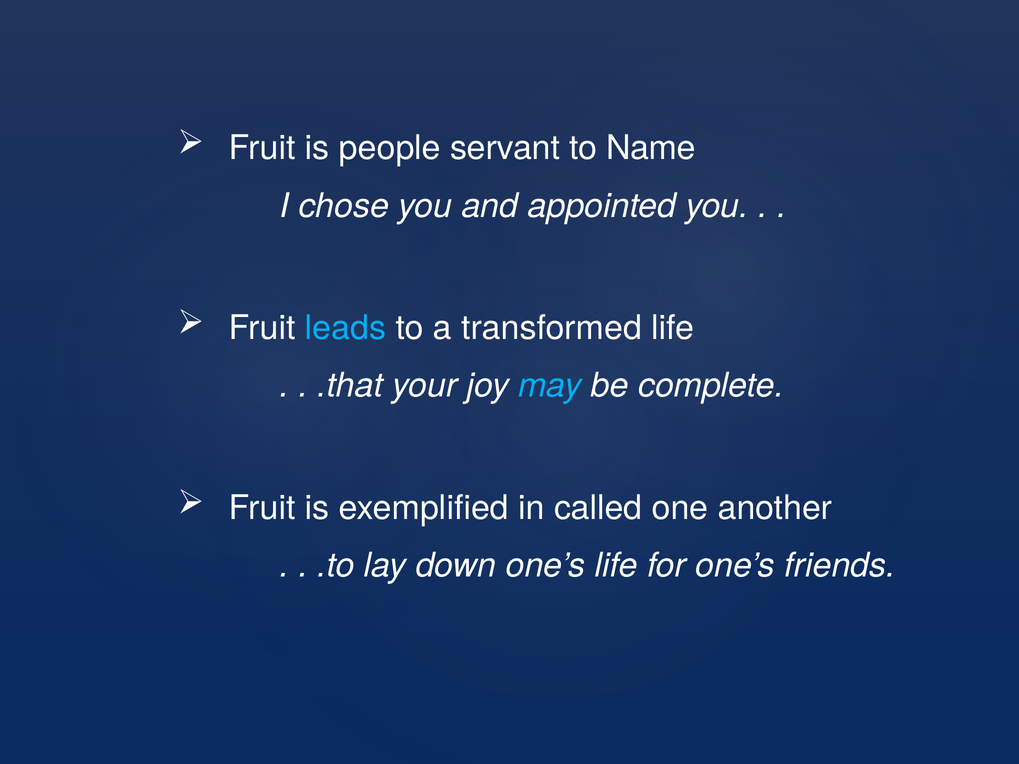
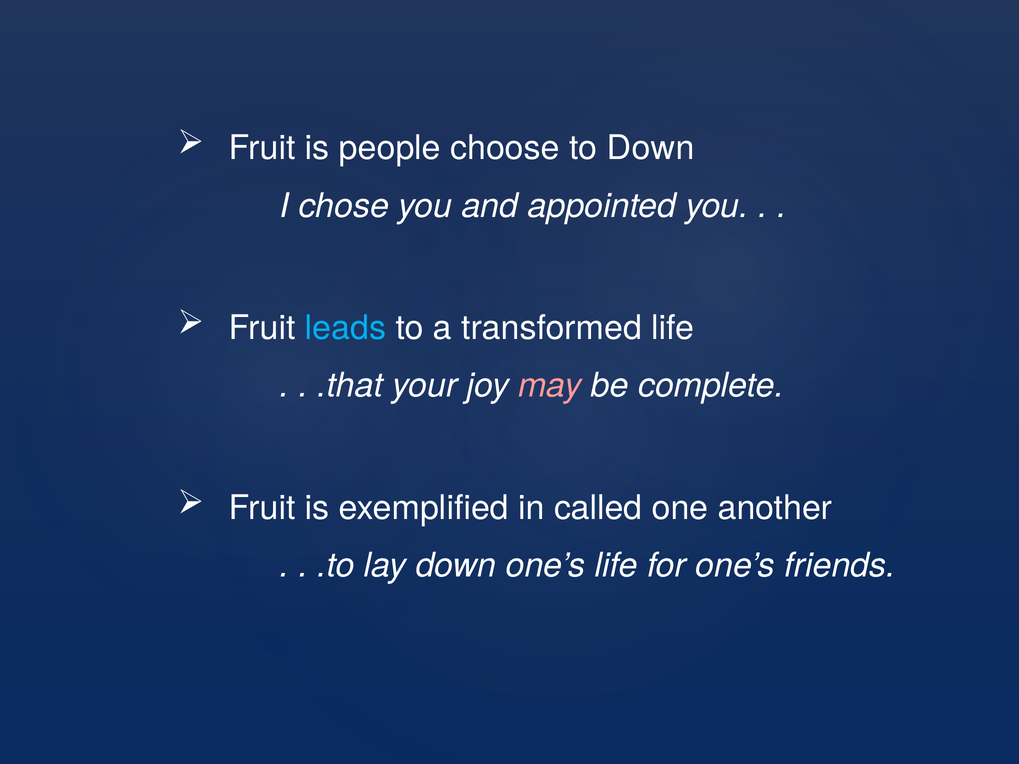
servant: servant -> choose (505, 148)
to Name: Name -> Down (651, 148)
may colour: light blue -> pink (550, 386)
